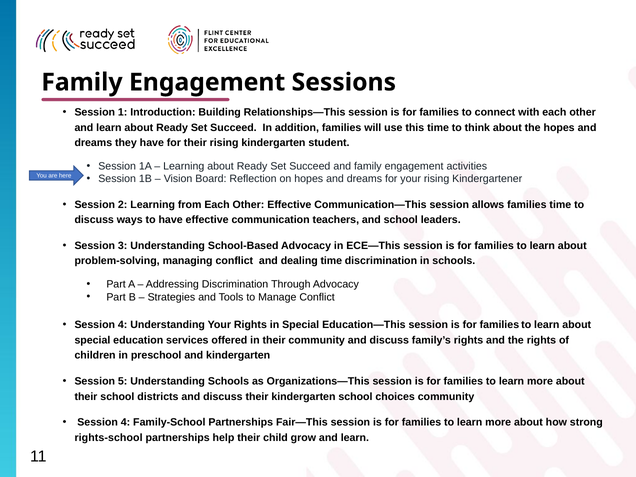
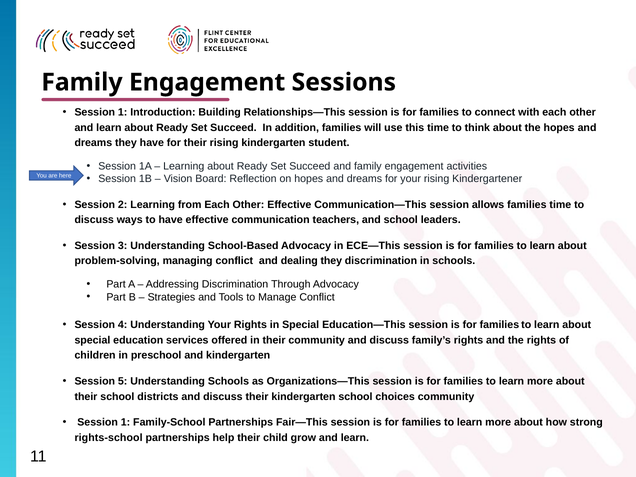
dealing time: time -> they (331, 261)
4: 4 -> 1 (126, 422)
